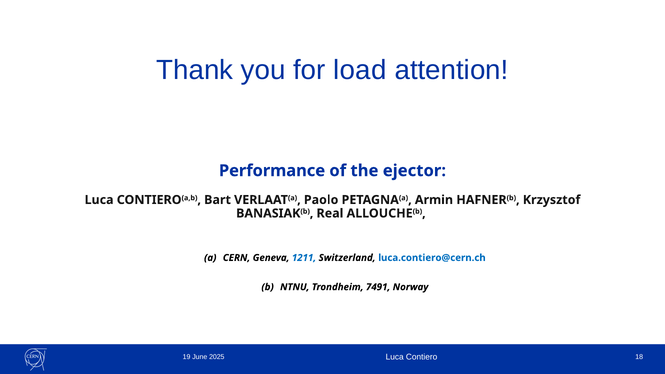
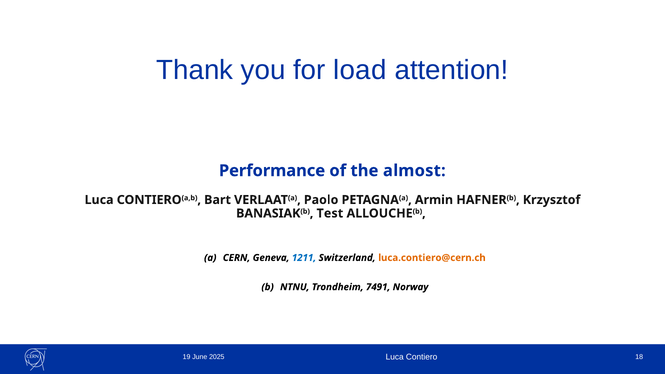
ejector: ejector -> almost (414, 171)
Real: Real -> Test (330, 213)
luca.contiero@cern.ch colour: blue -> orange (432, 258)
